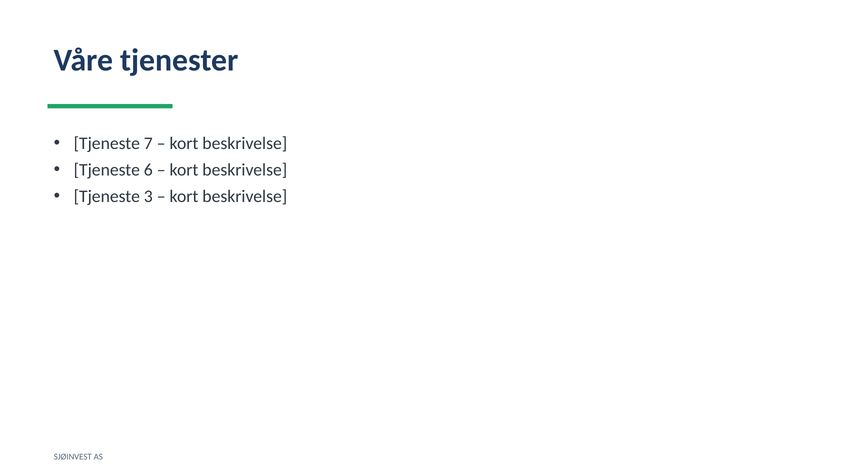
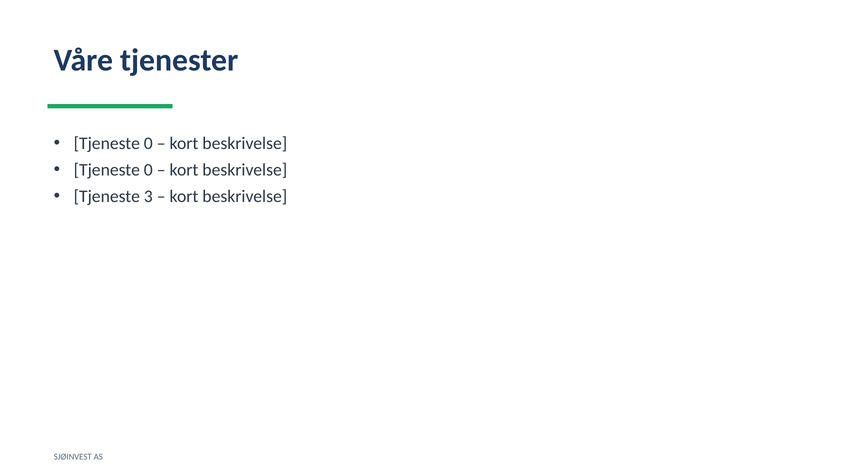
7: 7 -> 0 (148, 143)
6: 6 -> 0 (148, 170)
